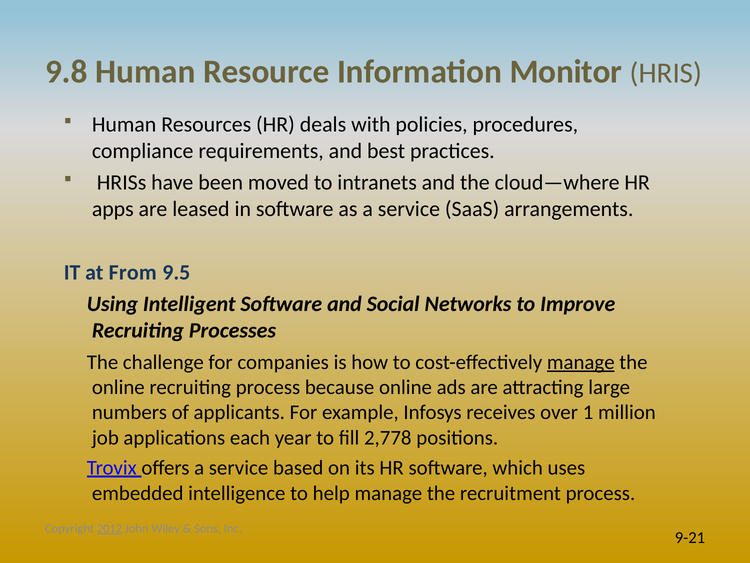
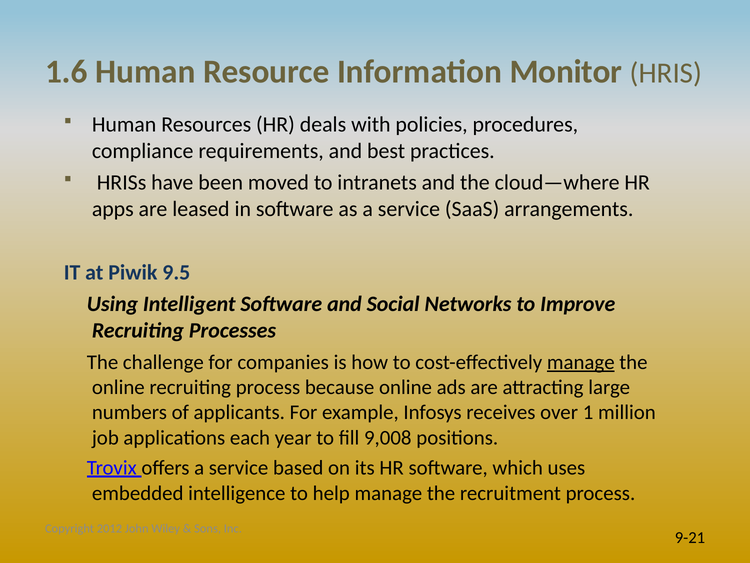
9.8: 9.8 -> 1.6 (66, 72)
From: From -> Piwik (133, 272)
2,778: 2,778 -> 9,008 (388, 437)
2012 underline: present -> none (109, 528)
